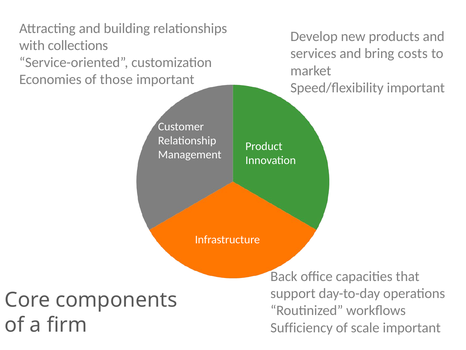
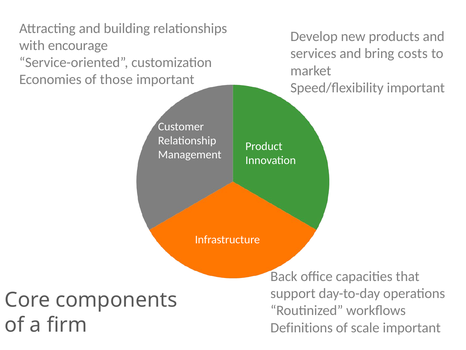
collections: collections -> encourage (78, 45)
Sufficiency: Sufficiency -> Definitions (302, 327)
